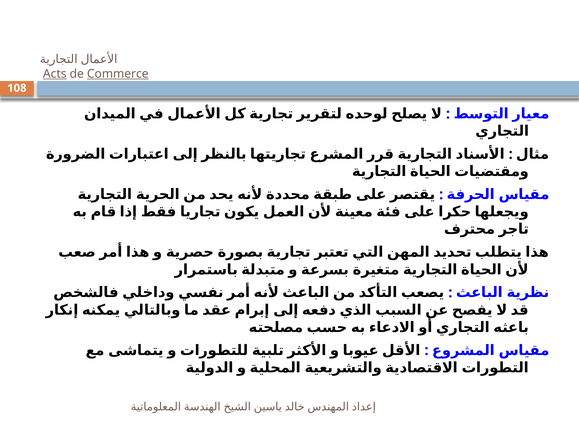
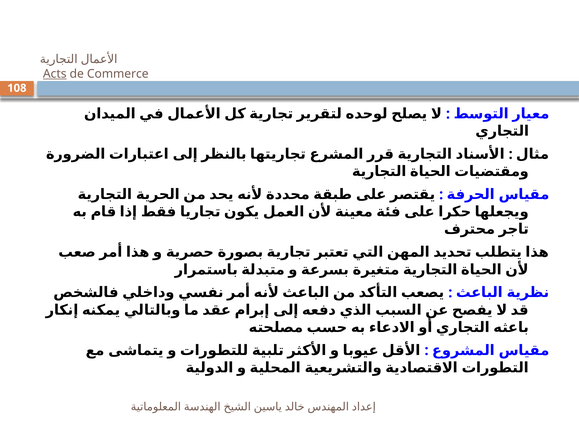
Commerce underline: present -> none (118, 74)
